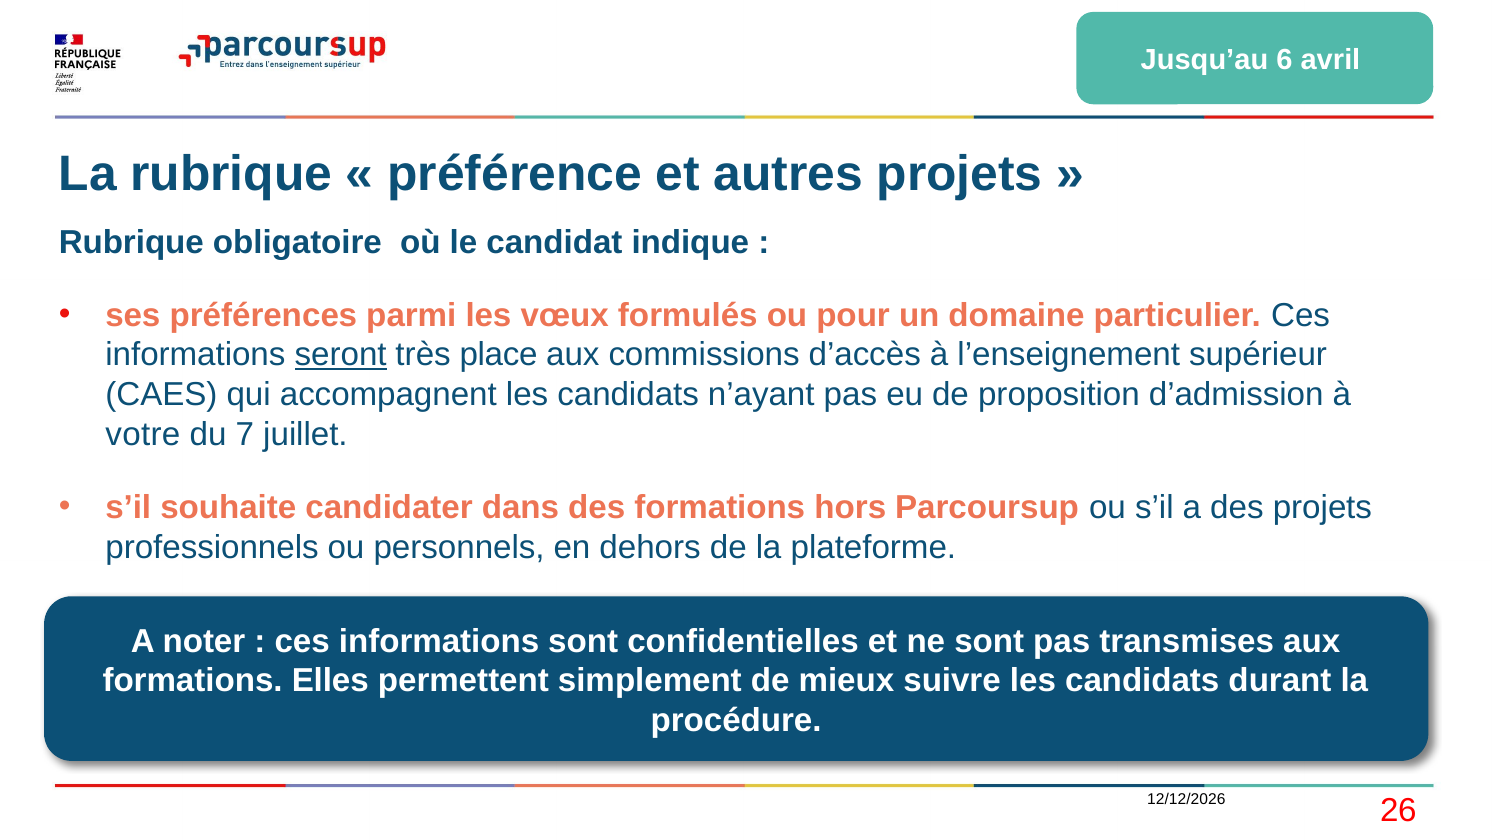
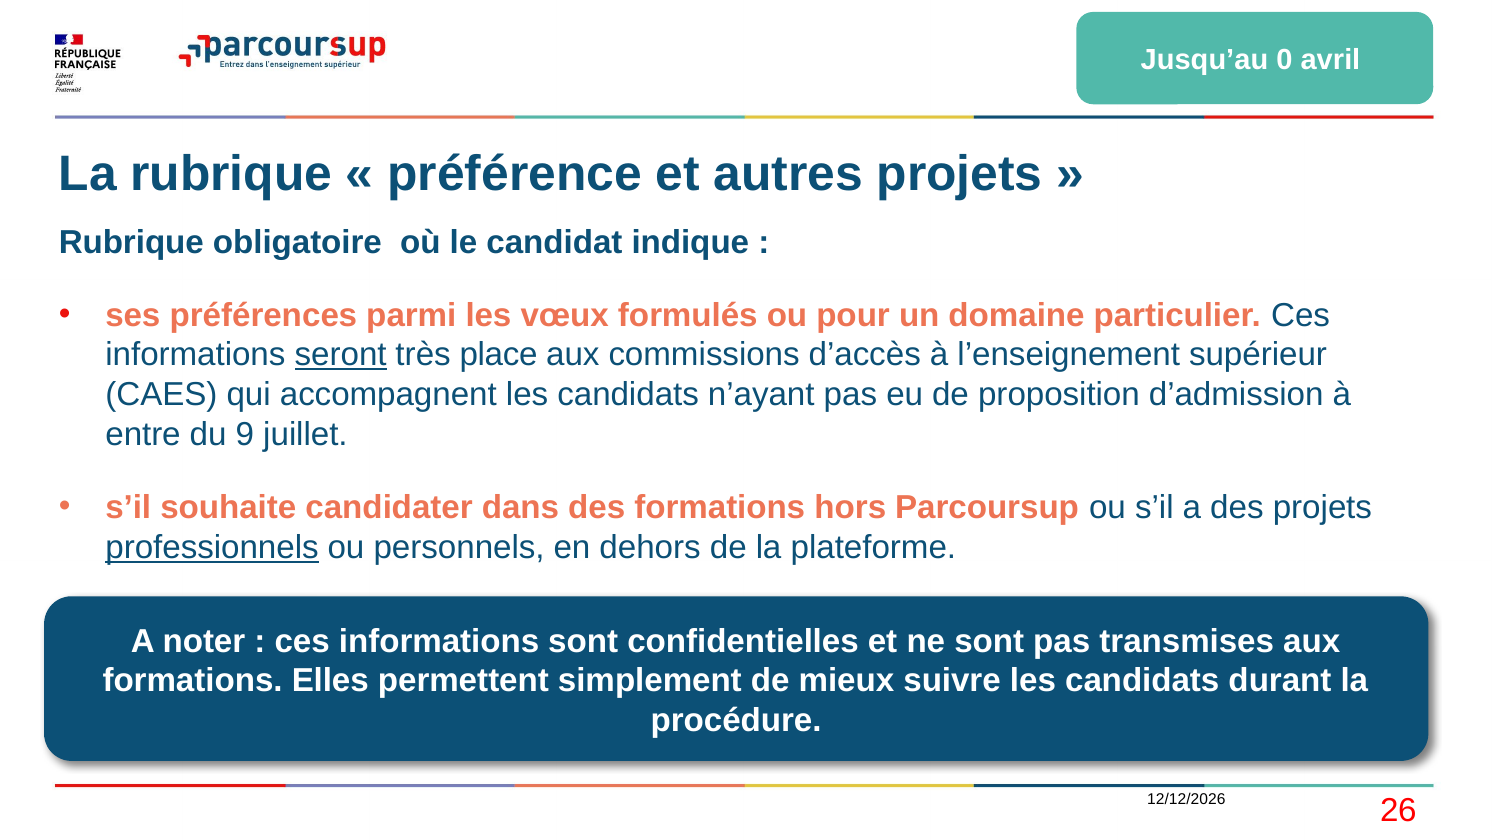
6: 6 -> 0 (1284, 60)
votre: votre -> entre (143, 434)
7: 7 -> 9 (245, 434)
professionnels underline: none -> present (212, 547)
